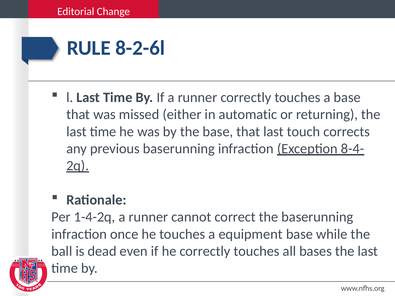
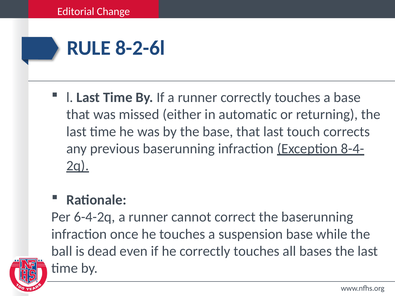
1-4-2q: 1-4-2q -> 6-4-2q (95, 217)
equipment: equipment -> suspension (251, 234)
